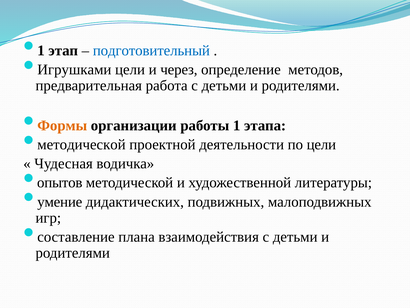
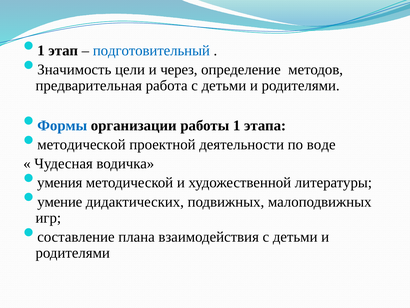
Игрушками: Игрушками -> Значимость (74, 69)
Формы colour: orange -> blue (62, 125)
по цели: цели -> воде (321, 144)
опытов: опытов -> умения (60, 182)
